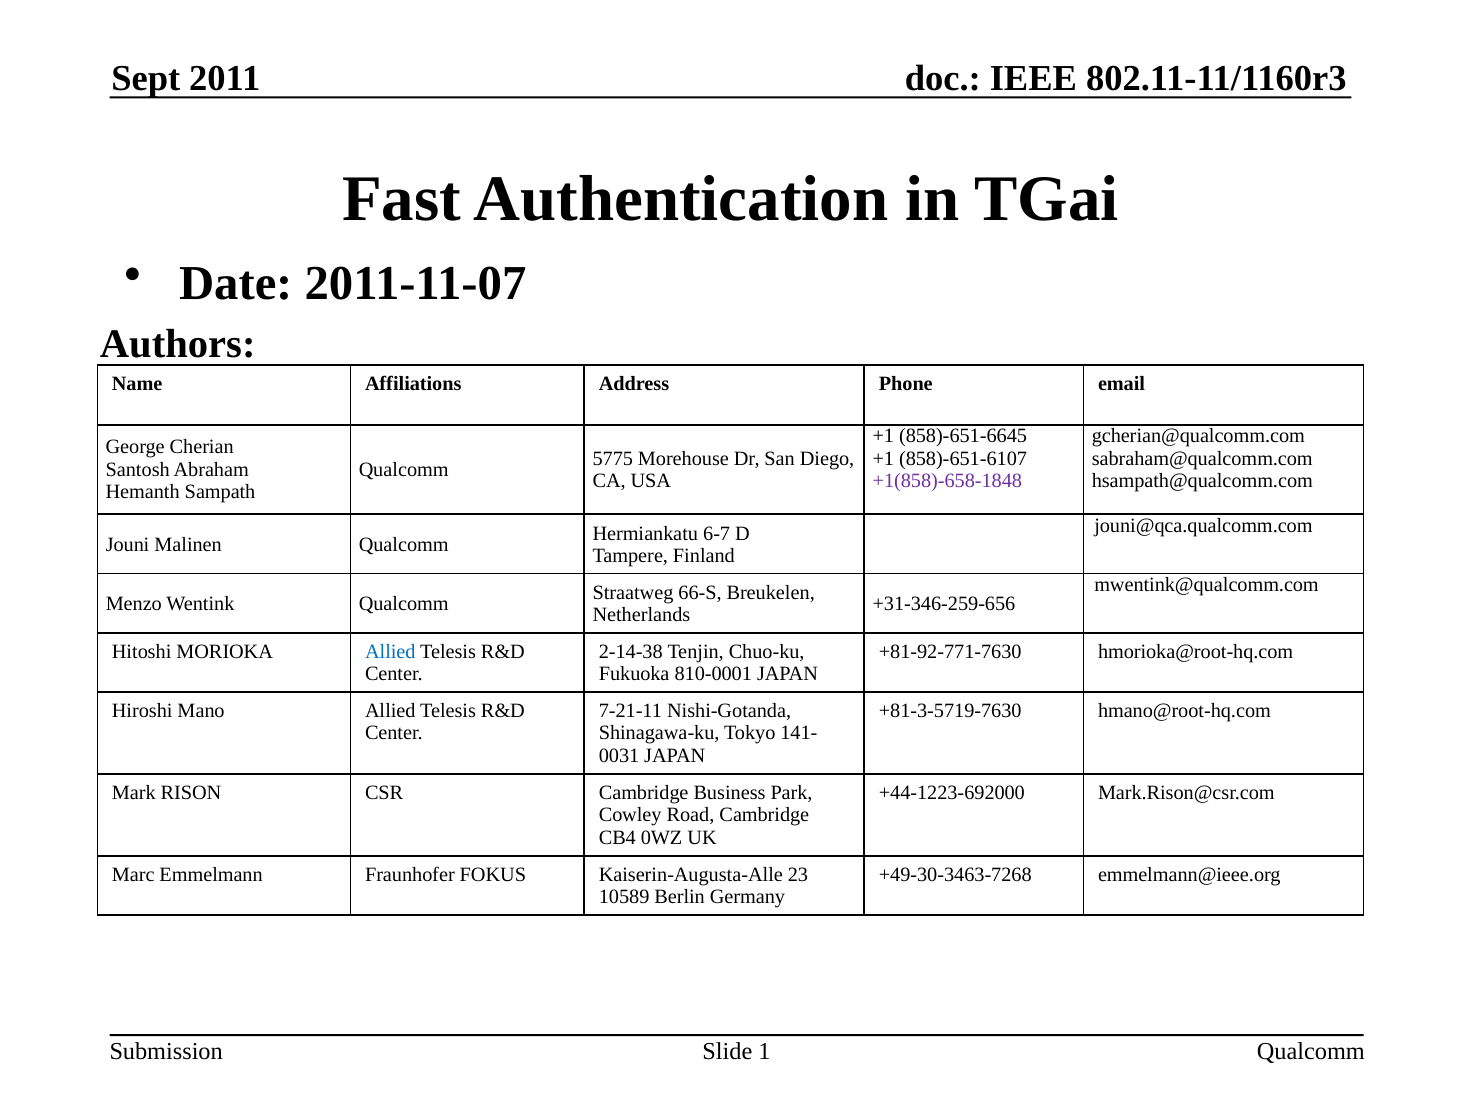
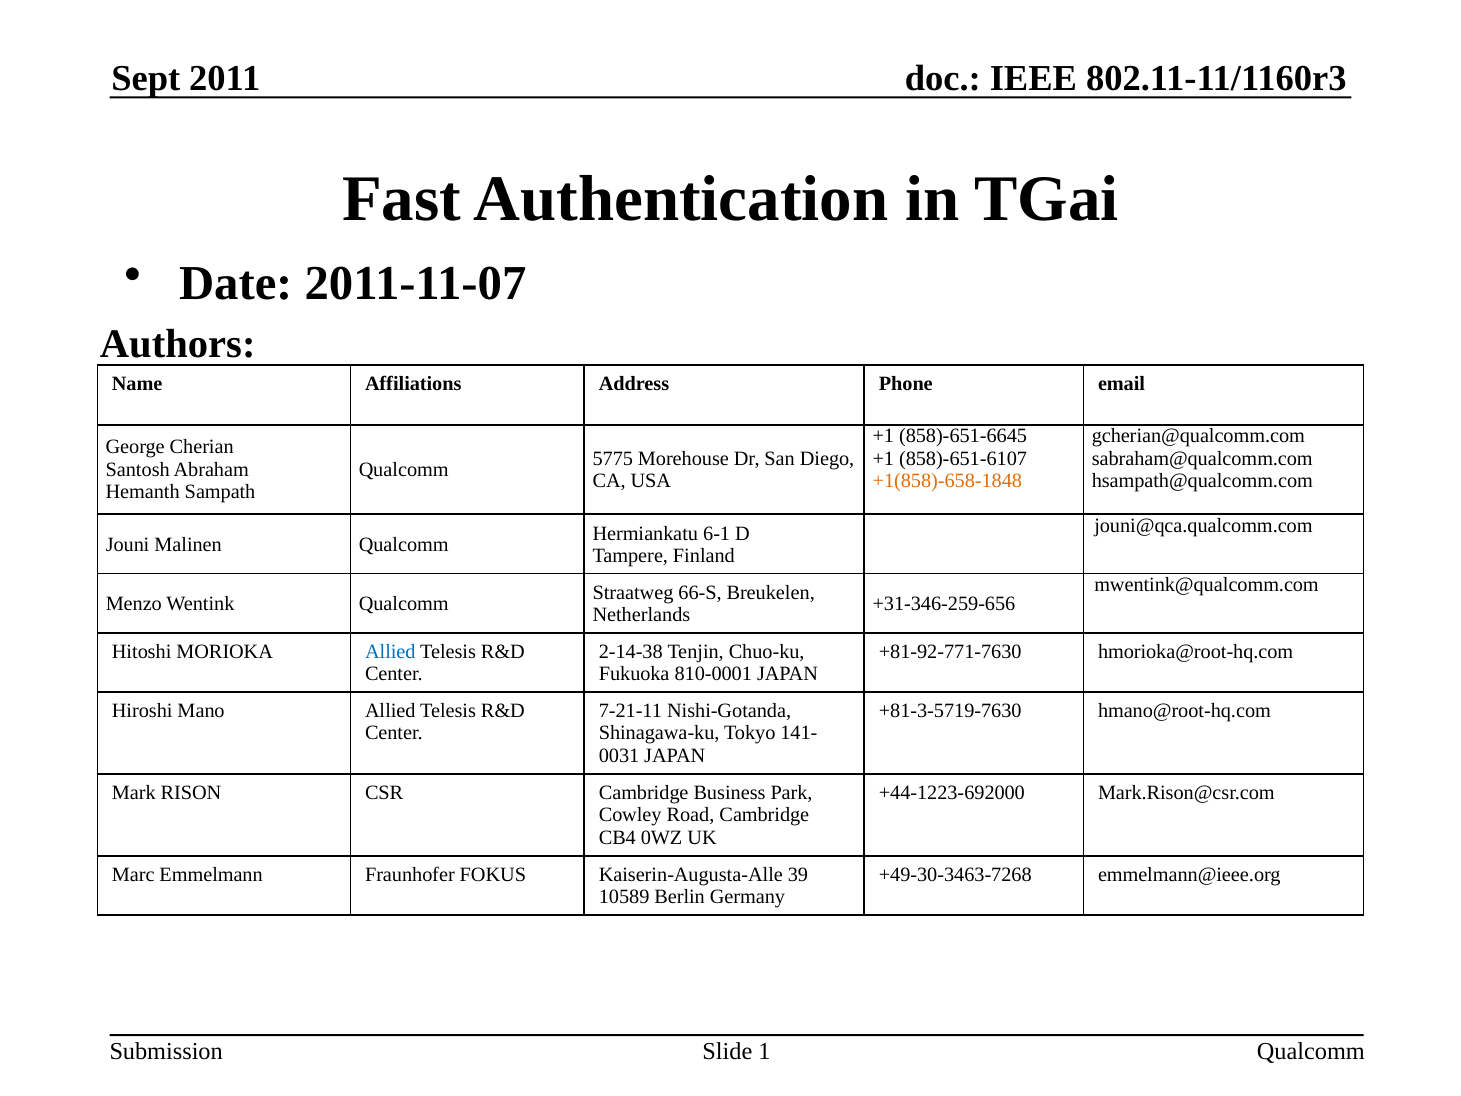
+1(858)-658-1848 colour: purple -> orange (947, 481)
6-7: 6-7 -> 6-1 (717, 533)
23: 23 -> 39 (798, 874)
